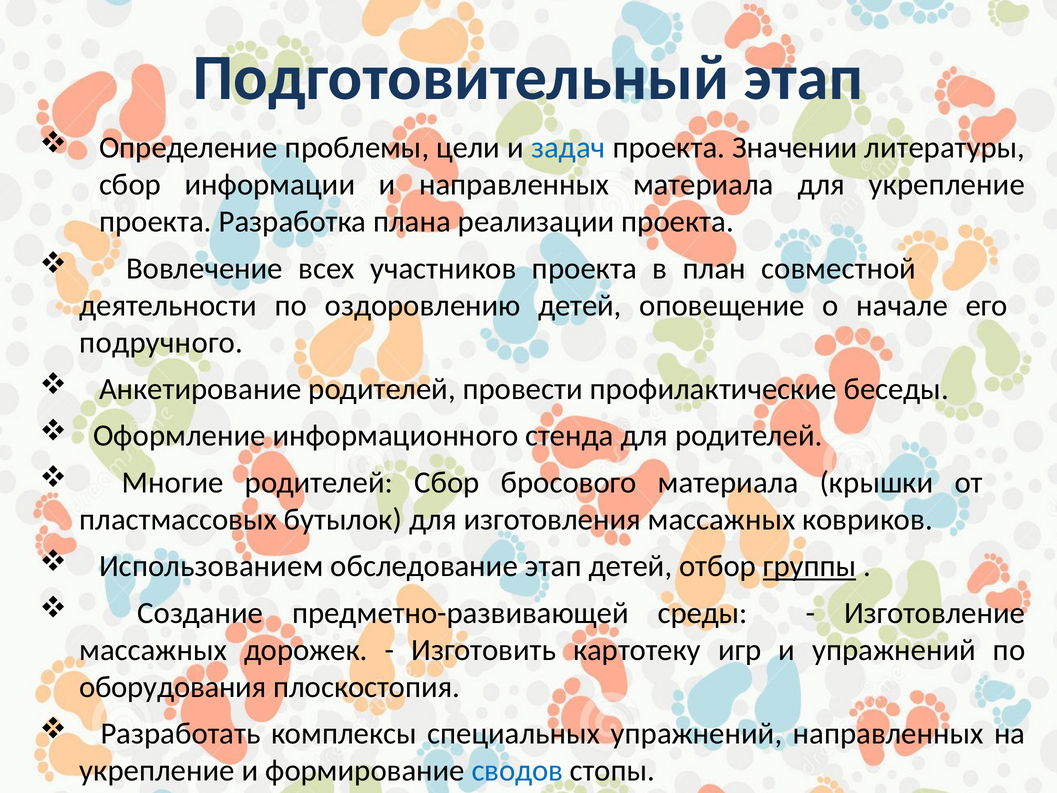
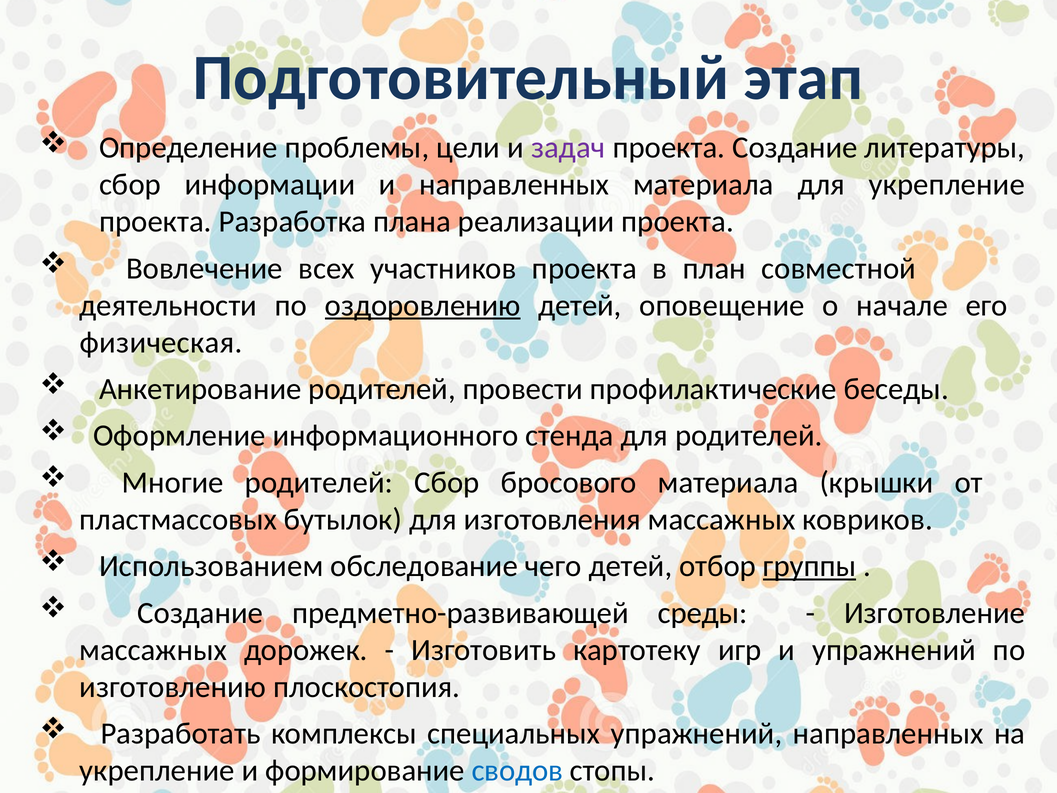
задач colour: blue -> purple (568, 148)
проекта Значении: Значении -> Создание (795, 148)
оздоровлению underline: none -> present (423, 305)
подручного: подручного -> физическая (161, 342)
обследование этап: этап -> чего (553, 566)
оборудования: оборудования -> изготовлению (173, 687)
